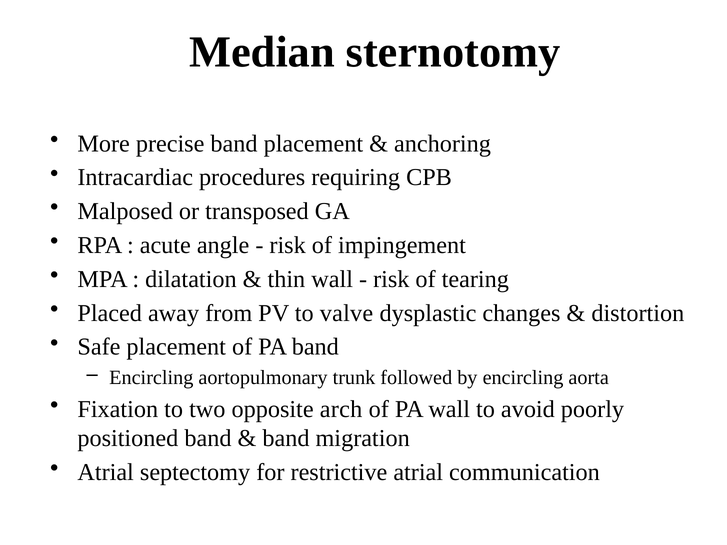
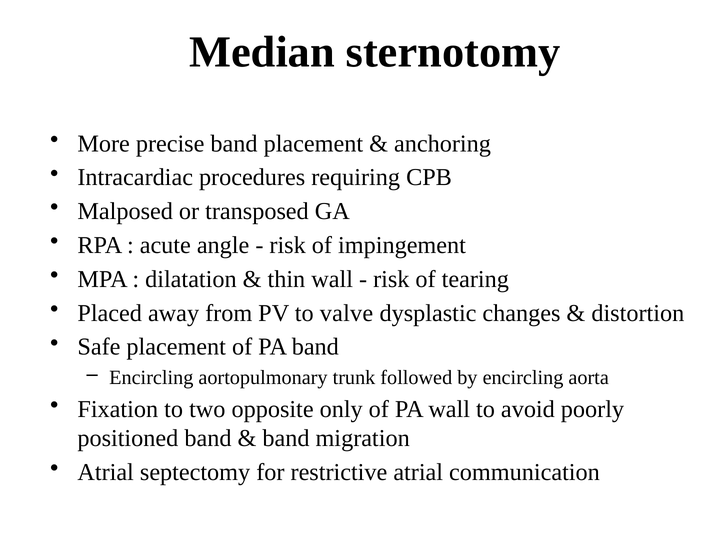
arch: arch -> only (341, 409)
